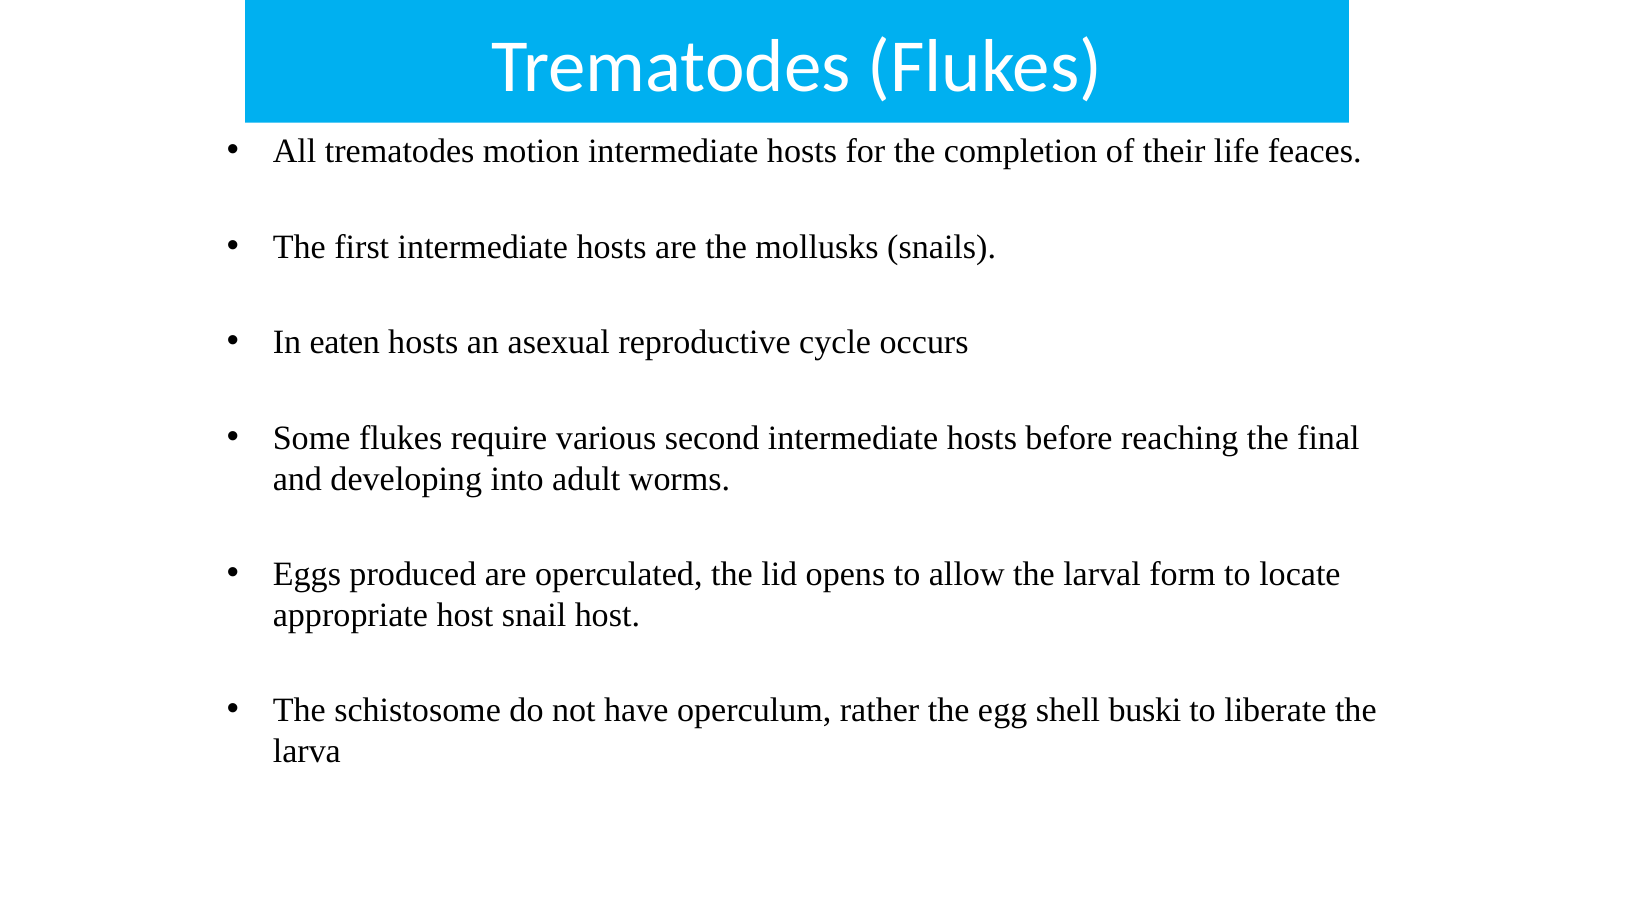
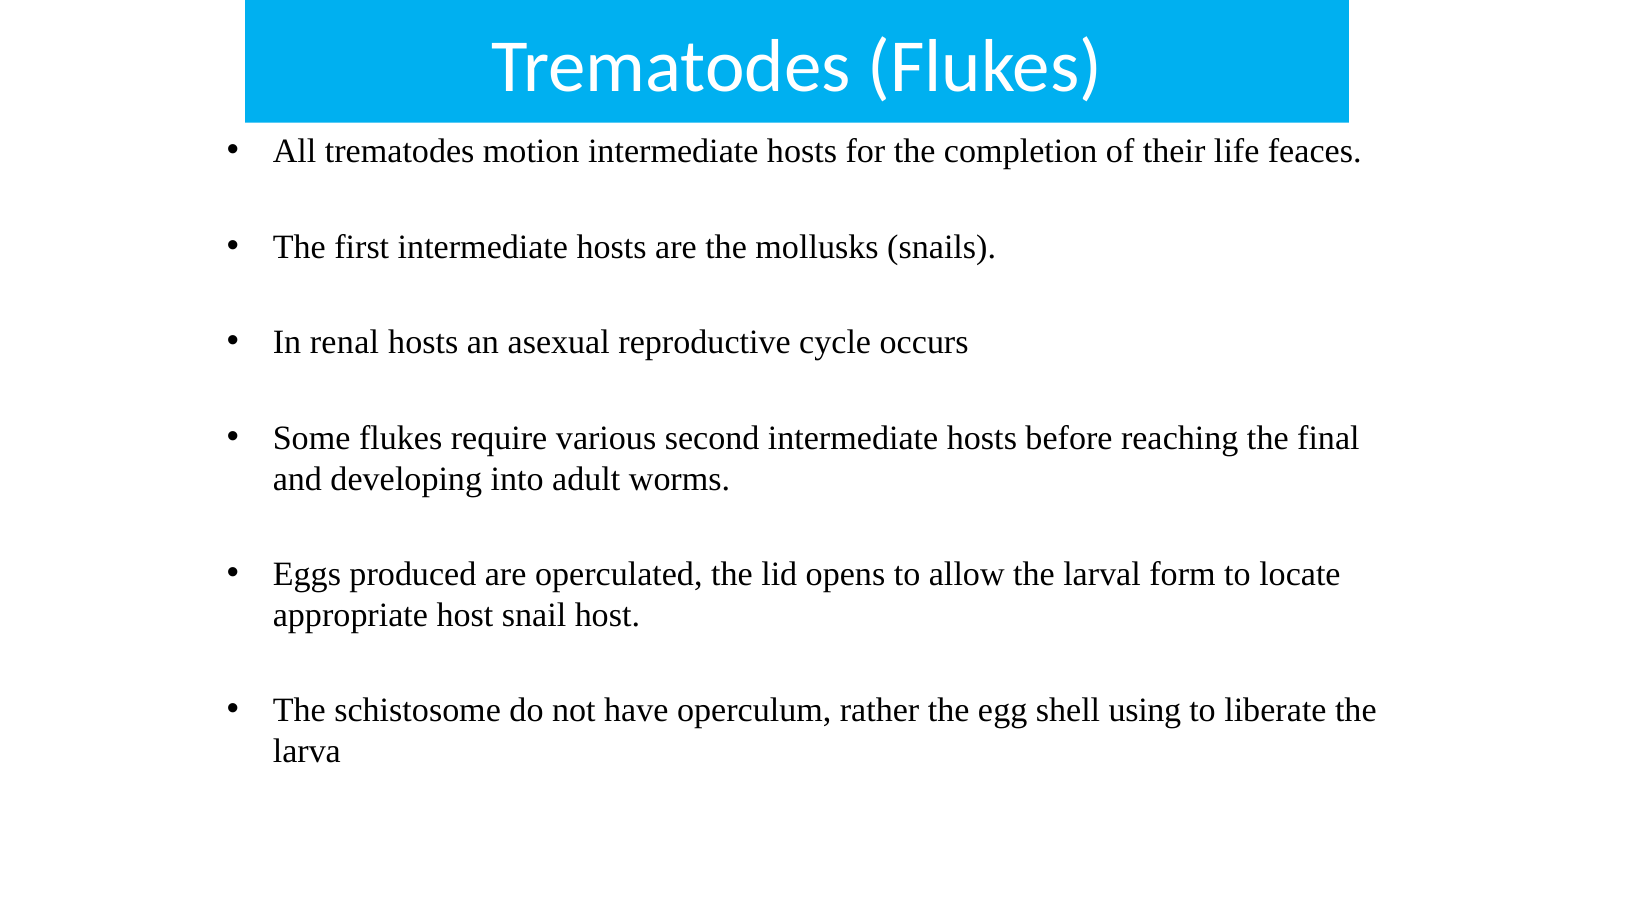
eaten: eaten -> renal (344, 342)
buski: buski -> using (1145, 710)
